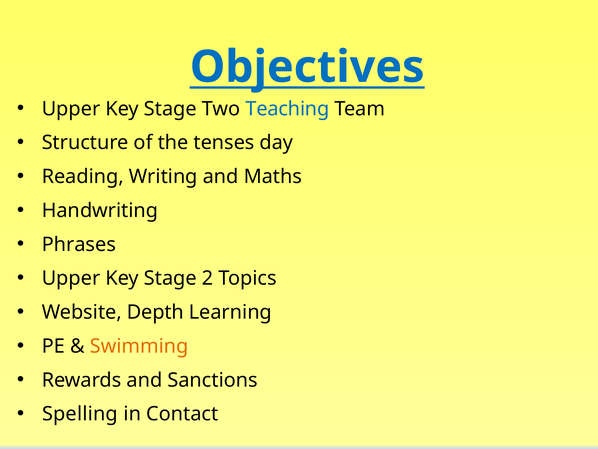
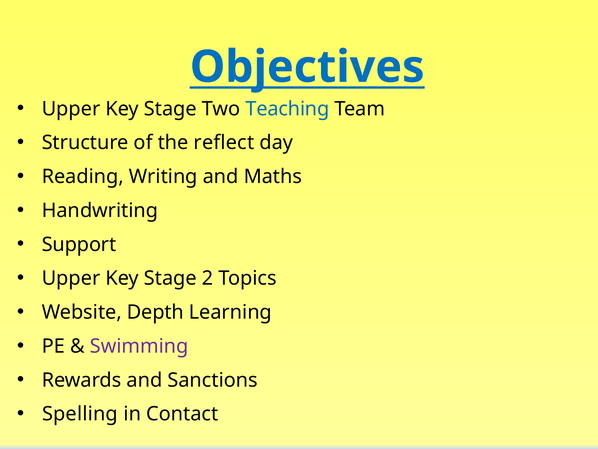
tenses: tenses -> reflect (224, 143)
Phrases: Phrases -> Support (79, 244)
Swimming colour: orange -> purple (139, 346)
